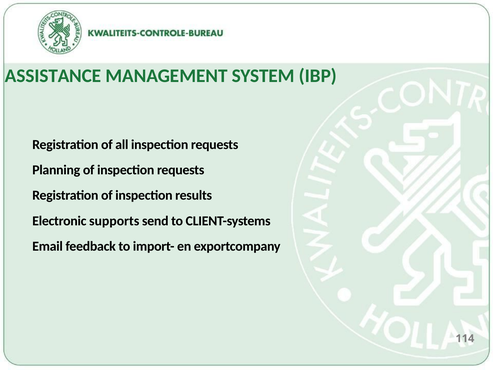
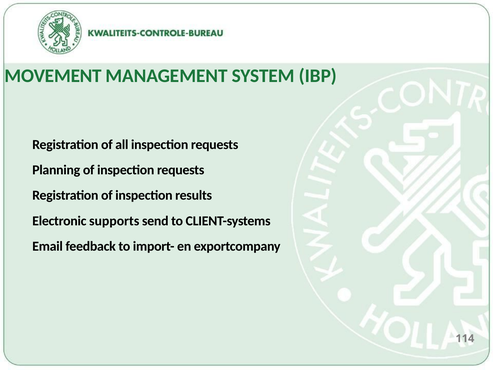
ASSISTANCE: ASSISTANCE -> MOVEMENT (53, 76)
